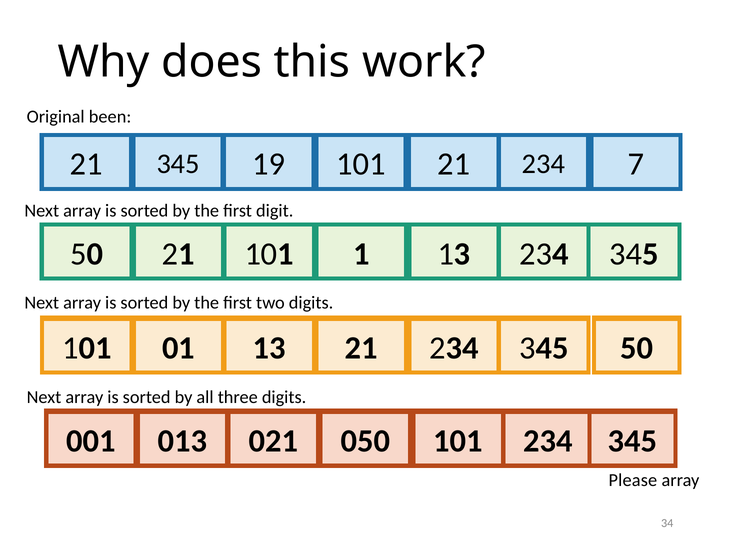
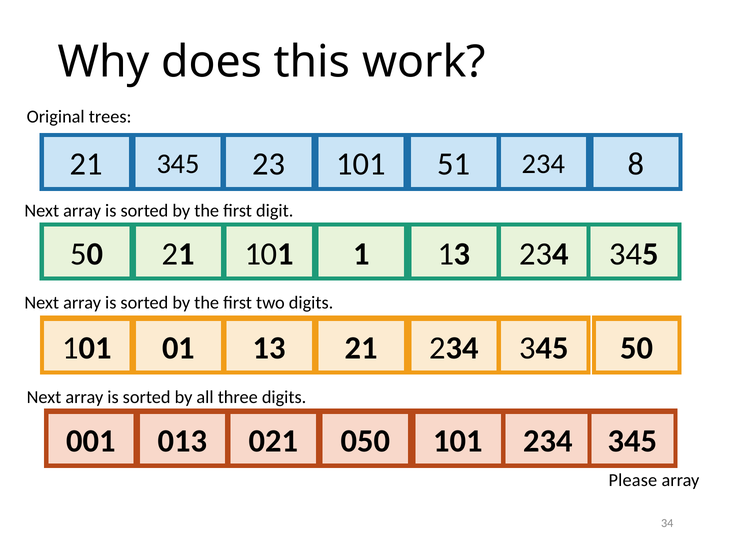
been: been -> trees (110, 117)
19: 19 -> 23 (269, 164)
101 21: 21 -> 51 (454, 164)
7: 7 -> 8 (636, 164)
